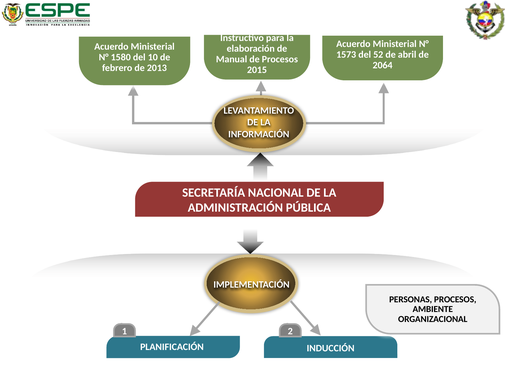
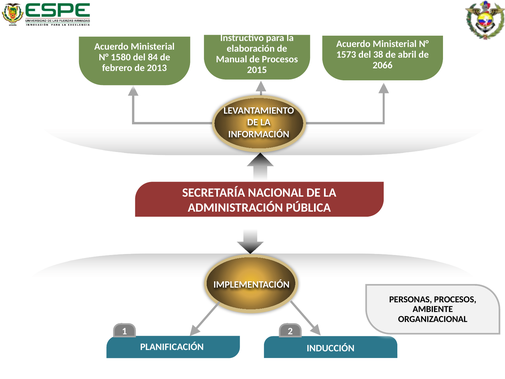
52: 52 -> 38 (378, 55)
10: 10 -> 84 (153, 57)
2064: 2064 -> 2066 (383, 65)
